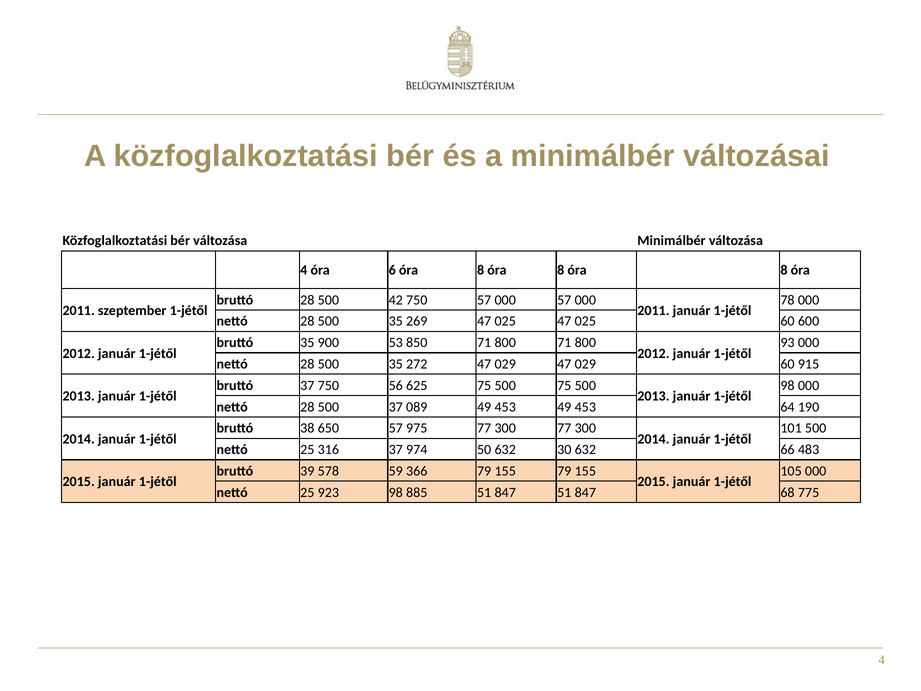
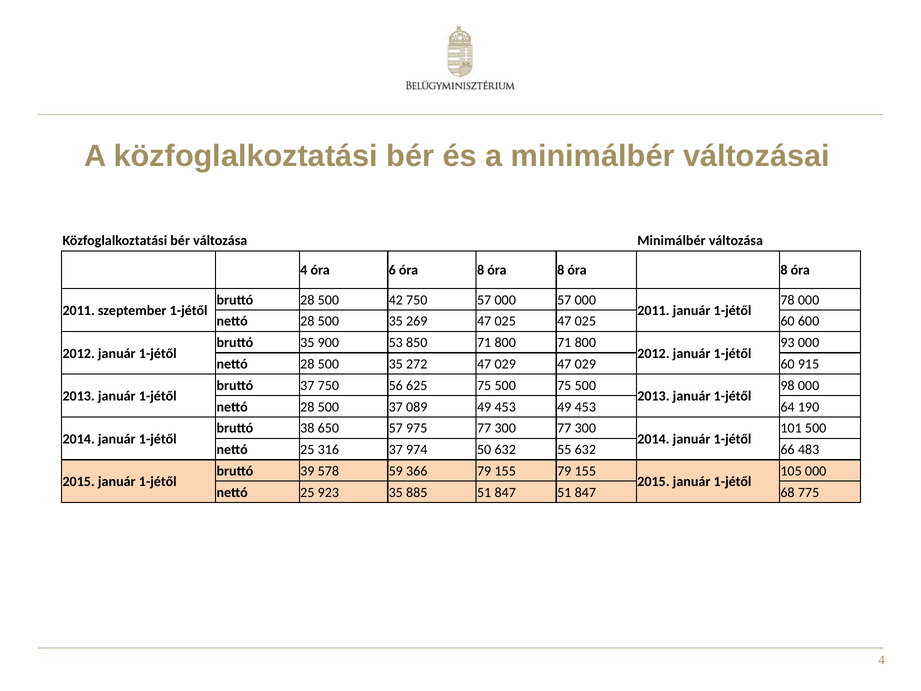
30: 30 -> 55 (564, 450)
923 98: 98 -> 35 (396, 492)
